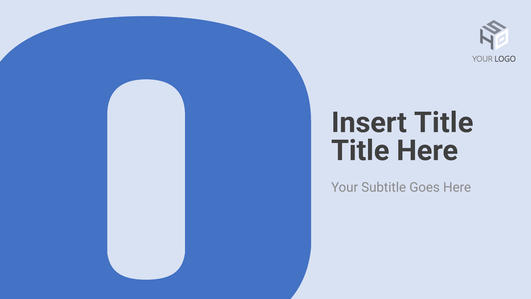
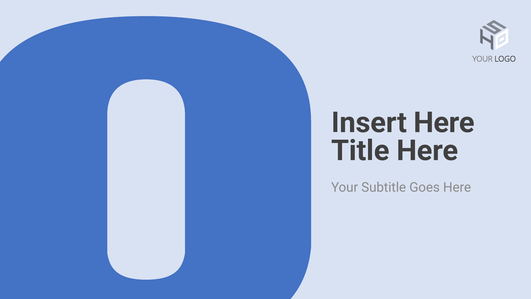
Insert Title: Title -> Here (444, 123)
